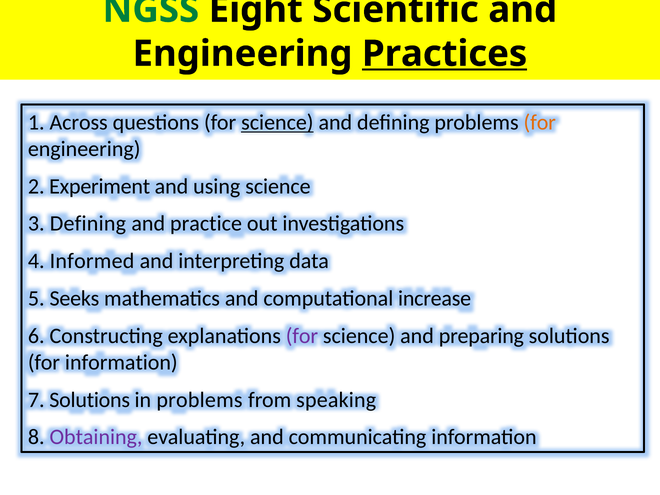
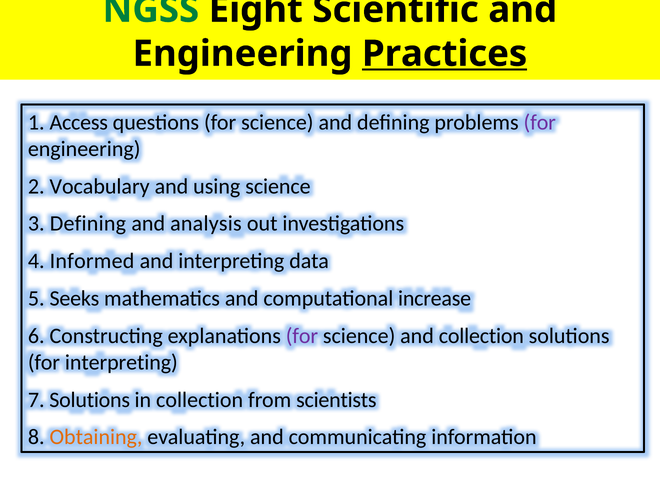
Across: Across -> Access (79, 122)
science underline: present -> none (277, 122)
for colour: orange -> purple (540, 122)
Experiment: Experiment -> Vocabulary (100, 186)
practice: practice -> analysis (206, 224)
and preparing: preparing -> collection (481, 336)
for information: information -> interpreting (121, 362)
in problems: problems -> collection (200, 400)
speaking: speaking -> scientists (336, 400)
Obtaining colour: purple -> orange (96, 437)
